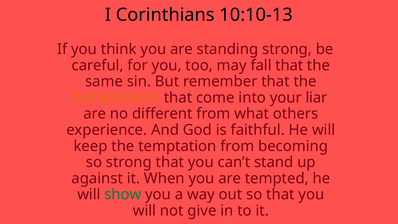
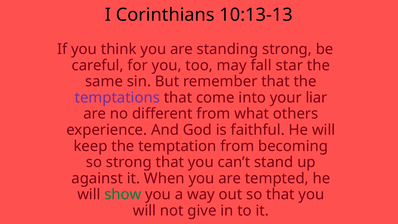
10:10-13: 10:10-13 -> 10:13-13 (256, 15)
fall that: that -> star (289, 65)
temptations colour: orange -> purple (117, 98)
